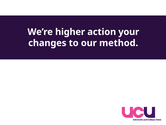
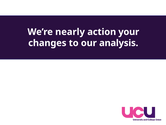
higher: higher -> nearly (70, 32)
method: method -> analysis (119, 43)
